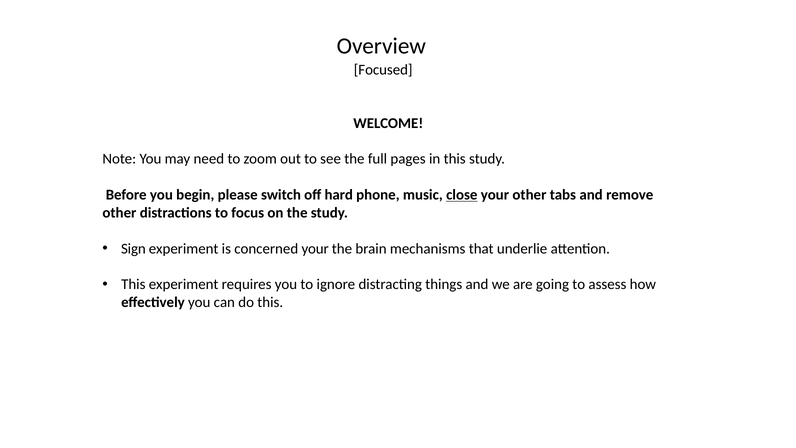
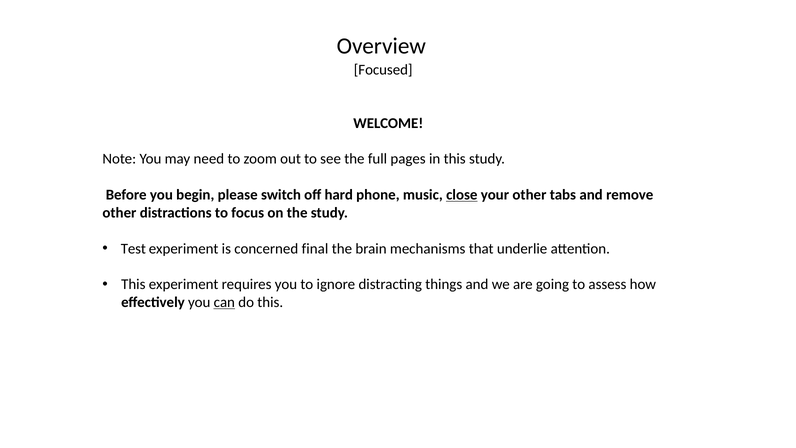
Sign: Sign -> Test (133, 248)
concerned your: your -> final (315, 248)
can underline: none -> present (224, 302)
